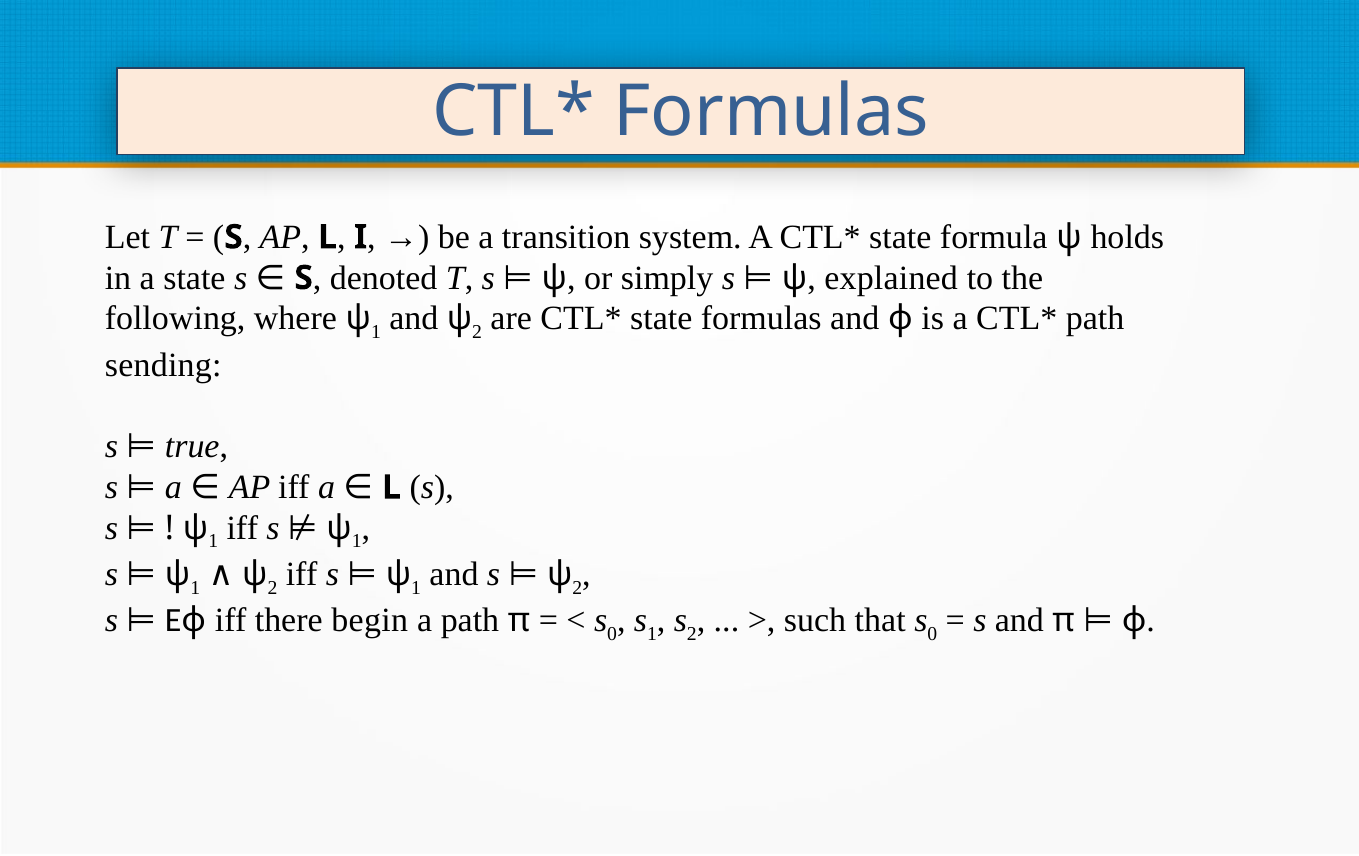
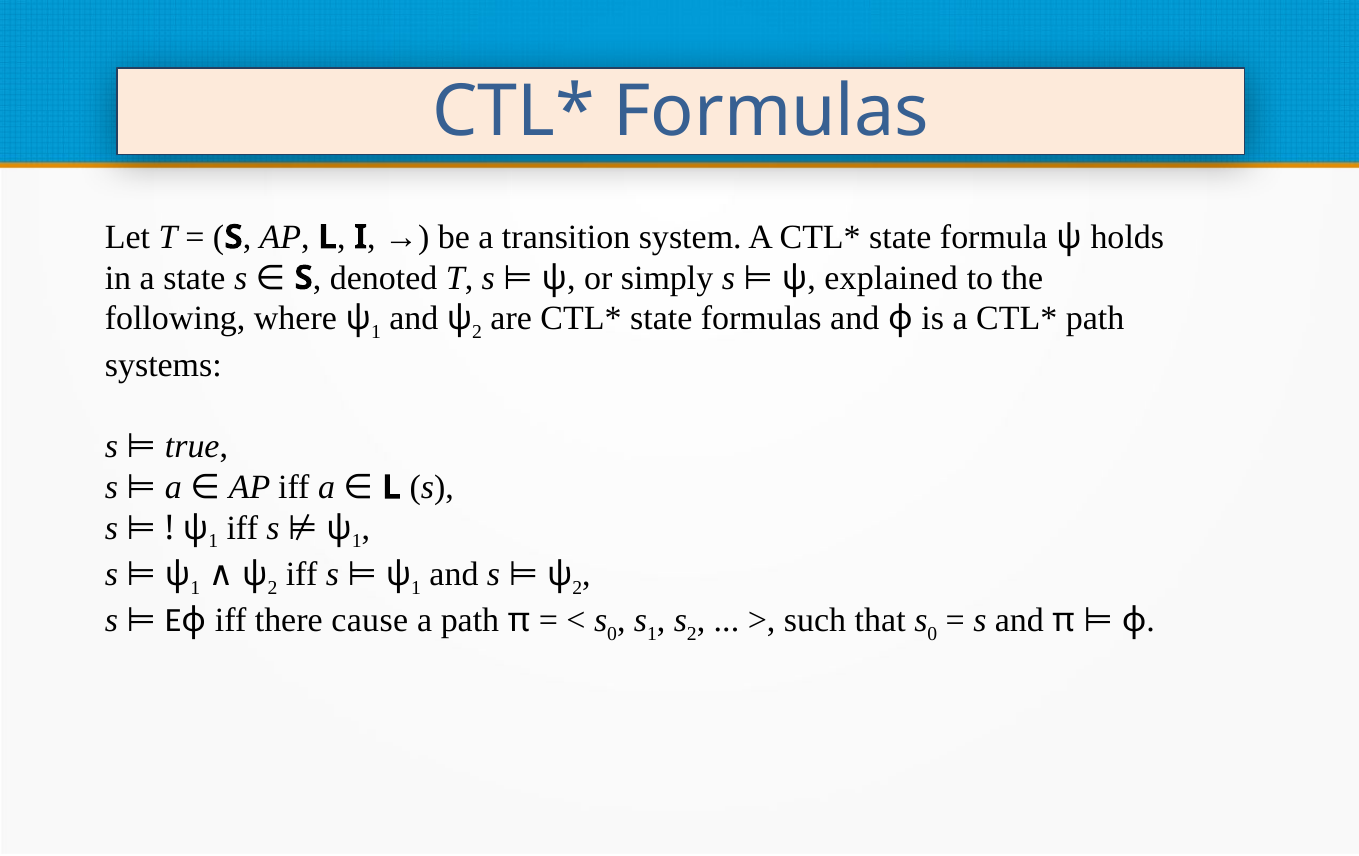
sending: sending -> systems (163, 365)
begin: begin -> cause (370, 621)
